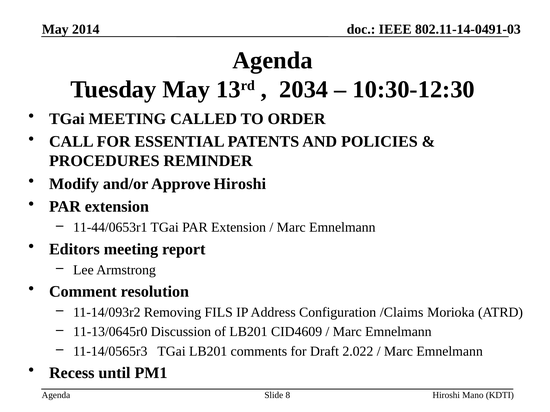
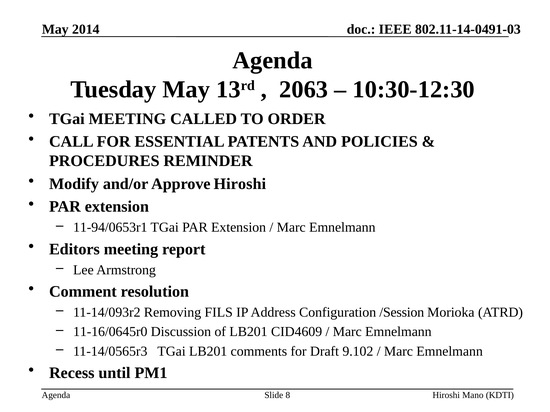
2034: 2034 -> 2063 (304, 90)
11-44/0653r1: 11-44/0653r1 -> 11-94/0653r1 (110, 228)
/Claims: /Claims -> /Session (402, 313)
11-13/0645r0: 11-13/0645r0 -> 11-16/0645r0 (110, 332)
2.022: 2.022 -> 9.102 (358, 352)
